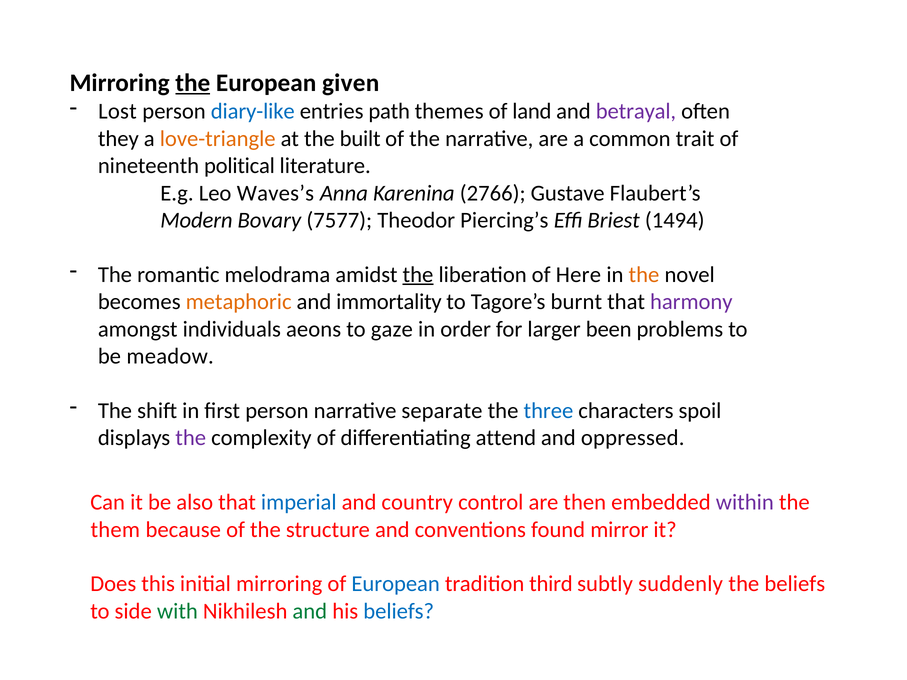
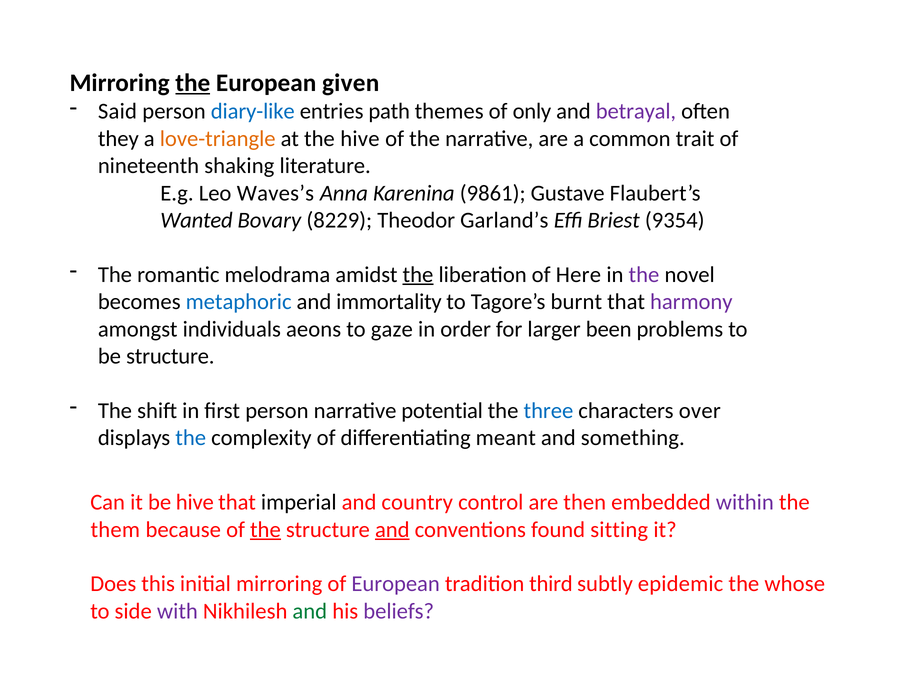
Lost: Lost -> Said (117, 111)
land: land -> only (532, 111)
the built: built -> hive (360, 139)
political: political -> shaking (239, 166)
2766: 2766 -> 9861 (493, 193)
Modern: Modern -> Wanted (196, 220)
7577: 7577 -> 8229 (339, 220)
Piercing’s: Piercing’s -> Garland’s (504, 220)
1494: 1494 -> 9354 (675, 220)
the colour: orange -> purple (644, 275)
metaphoric colour: orange -> blue (239, 302)
be meadow: meadow -> structure (170, 356)
separate: separate -> potential (442, 411)
spoil: spoil -> over (700, 411)
the colour: purple -> blue (191, 438)
attend: attend -> meant (506, 438)
oppressed: oppressed -> something (633, 438)
be also: also -> hive (195, 503)
imperial colour: blue -> black (299, 503)
the underline: none -> present (265, 530)
and underline: none -> present (392, 530)
mirror: mirror -> sitting (619, 530)
European colour: blue -> purple (396, 584)
suddenly: suddenly -> epidemic (681, 584)
the beliefs: beliefs -> whose (795, 584)
with colour: green -> purple (177, 611)
beliefs colour: blue -> purple (399, 611)
